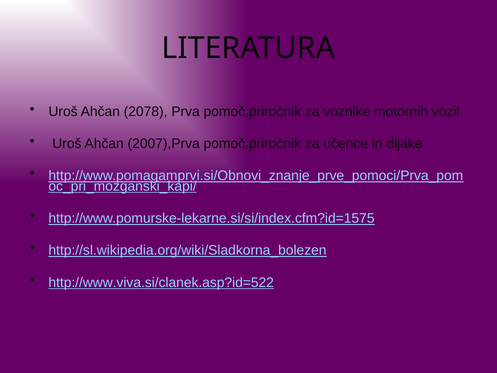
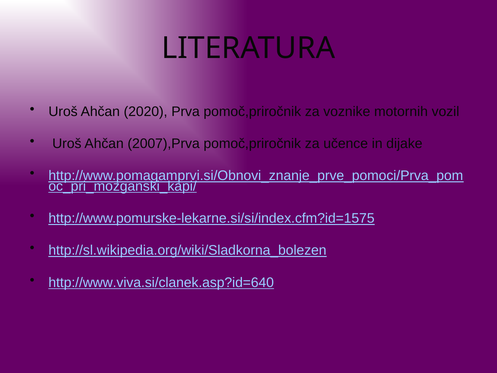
2078: 2078 -> 2020 (146, 112)
http://www.viva.si/clanek.asp?id=522: http://www.viva.si/clanek.asp?id=522 -> http://www.viva.si/clanek.asp?id=640 (161, 282)
